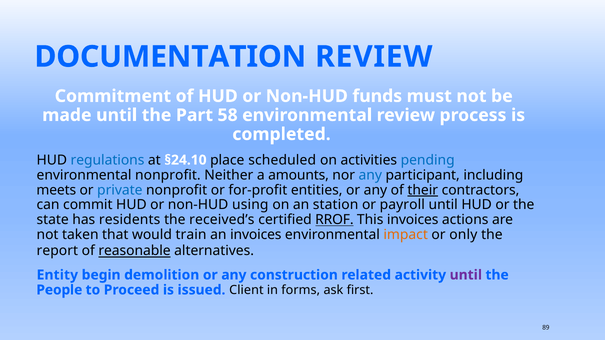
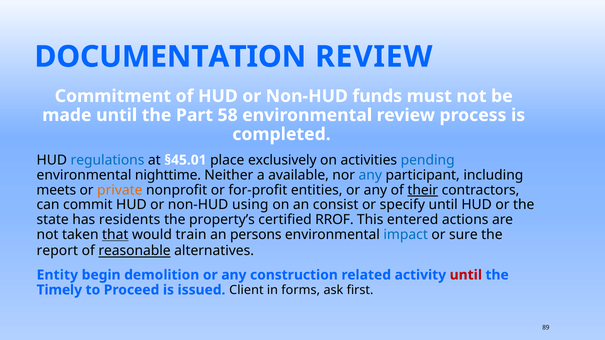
§24.10: §24.10 -> §45.01 (185, 160)
scheduled: scheduled -> exclusively (282, 160)
environmental nonprofit: nonprofit -> nighttime (168, 175)
amounts: amounts -> available (299, 175)
private colour: blue -> orange (120, 190)
station: station -> consist (336, 205)
payroll: payroll -> specify (402, 205)
received’s: received’s -> property’s (222, 220)
RROF underline: present -> none (334, 220)
This invoices: invoices -> entered (413, 220)
that underline: none -> present (115, 235)
an invoices: invoices -> persons (256, 235)
impact colour: orange -> blue (406, 235)
only: only -> sure (463, 235)
until colour: purple -> red (466, 275)
People: People -> Timely (59, 290)
